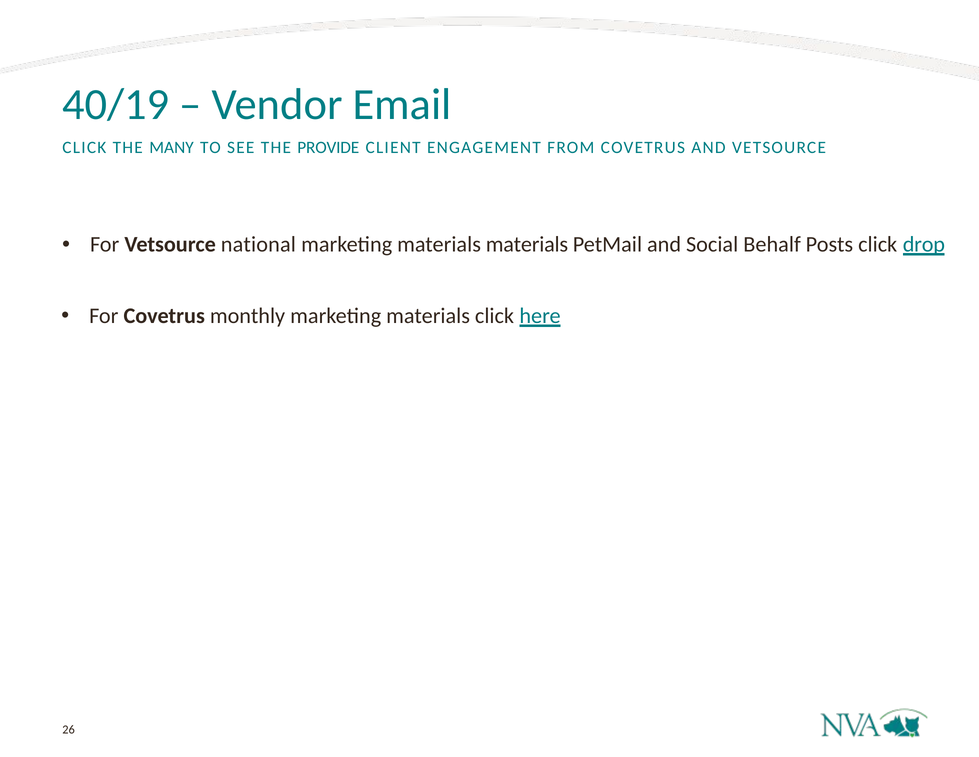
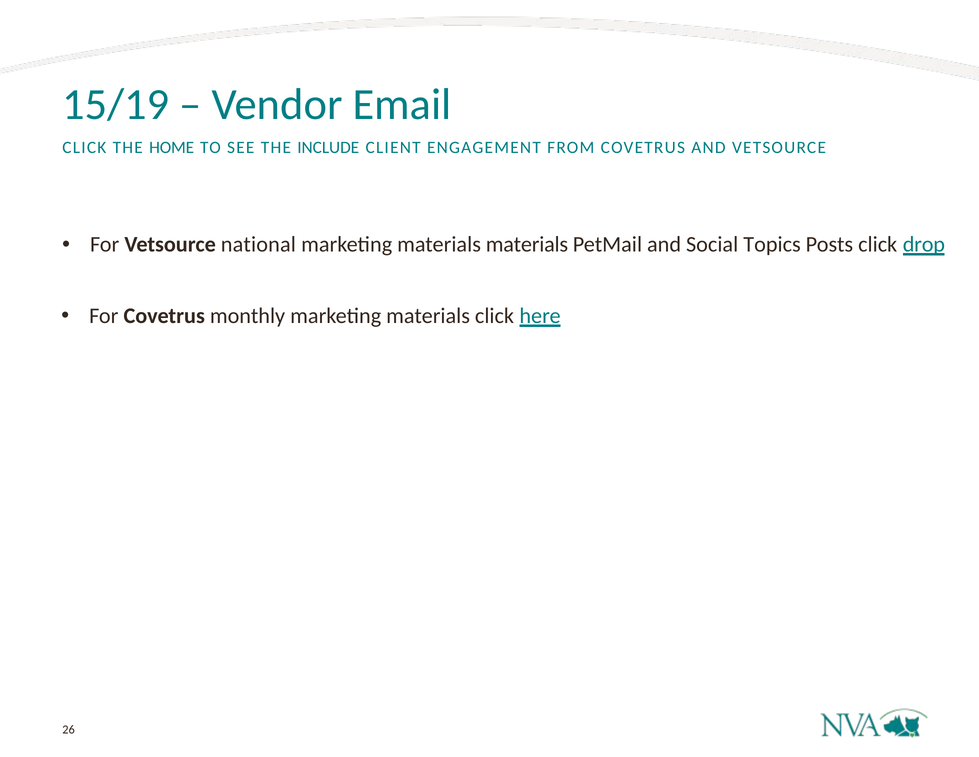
40/19: 40/19 -> 15/19 (116, 105)
MANY: MANY -> HOME (172, 147)
PROVIDE: PROVIDE -> INCLUDE (328, 147)
Behalf: Behalf -> Topics (772, 244)
